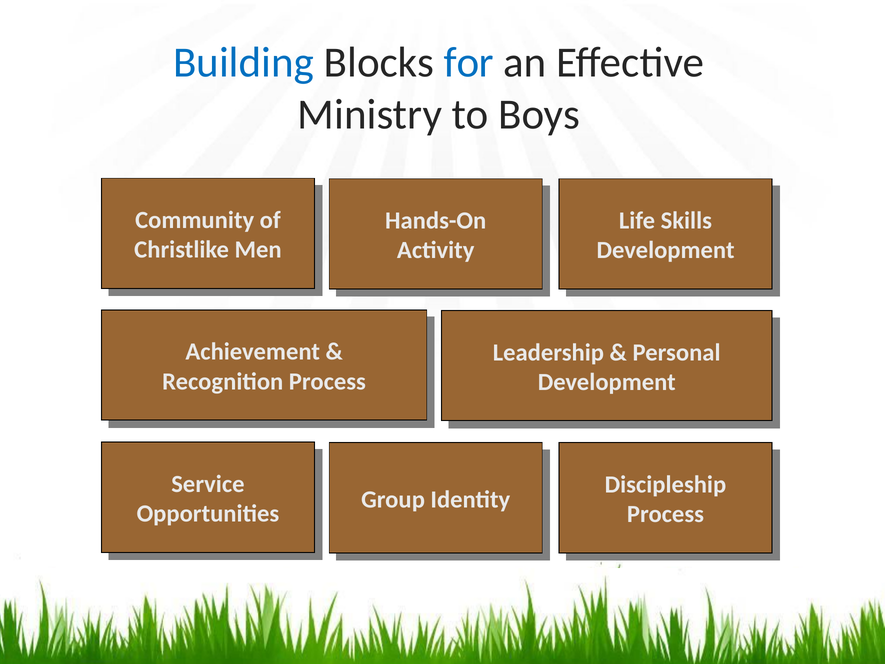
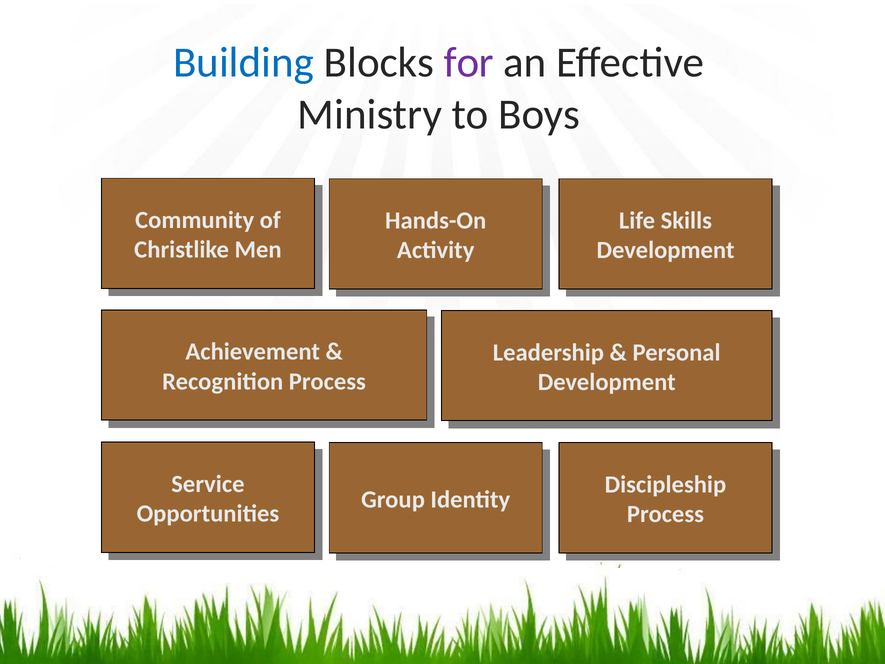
for colour: blue -> purple (469, 63)
